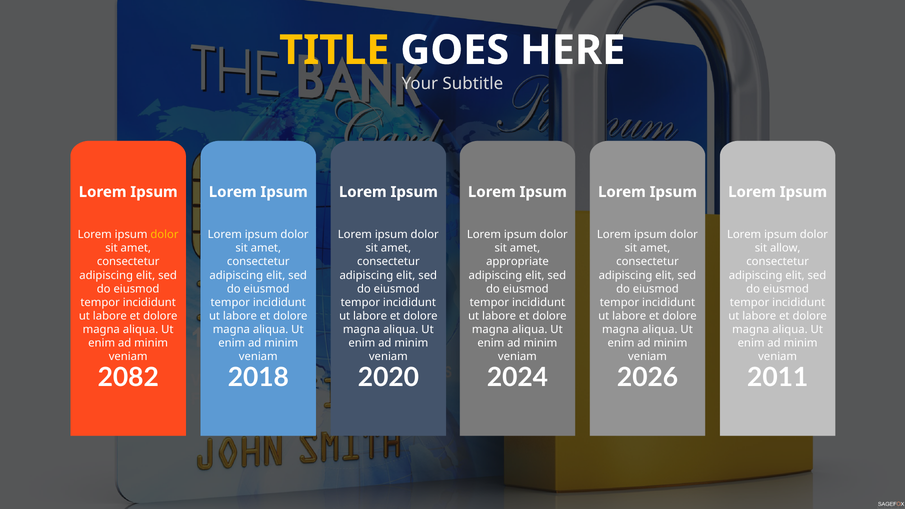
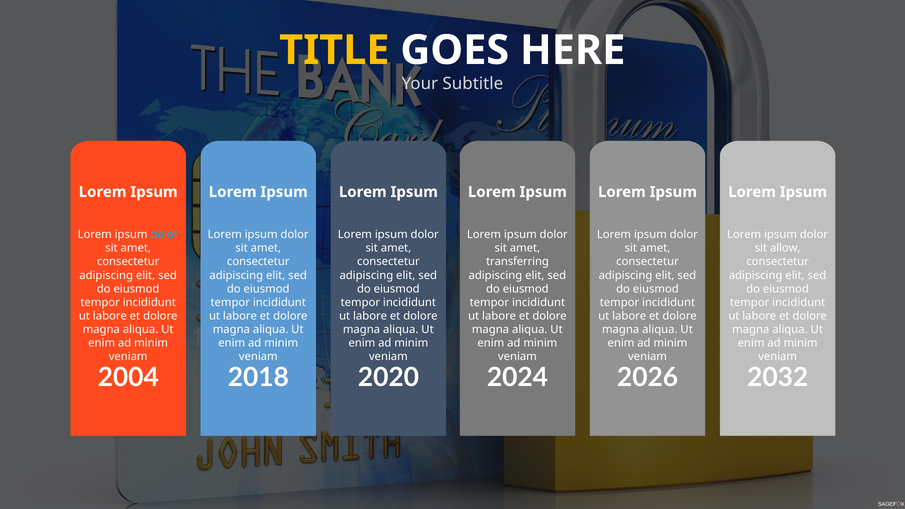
dolor colour: yellow -> light blue (164, 235)
appropriate: appropriate -> transferring (517, 262)
2082: 2082 -> 2004 (128, 377)
2011: 2011 -> 2032 (778, 377)
